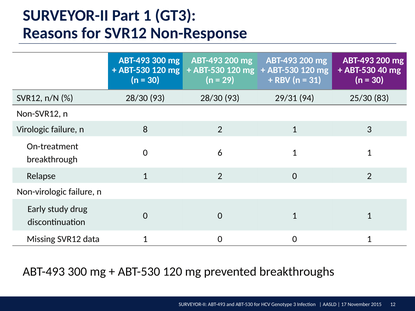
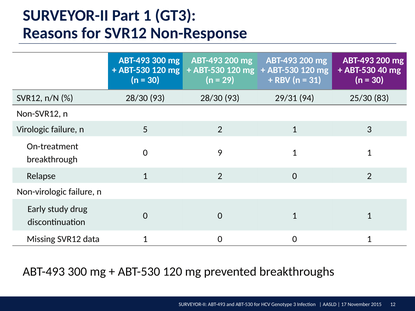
8: 8 -> 5 (145, 130)
6: 6 -> 9 (220, 153)
